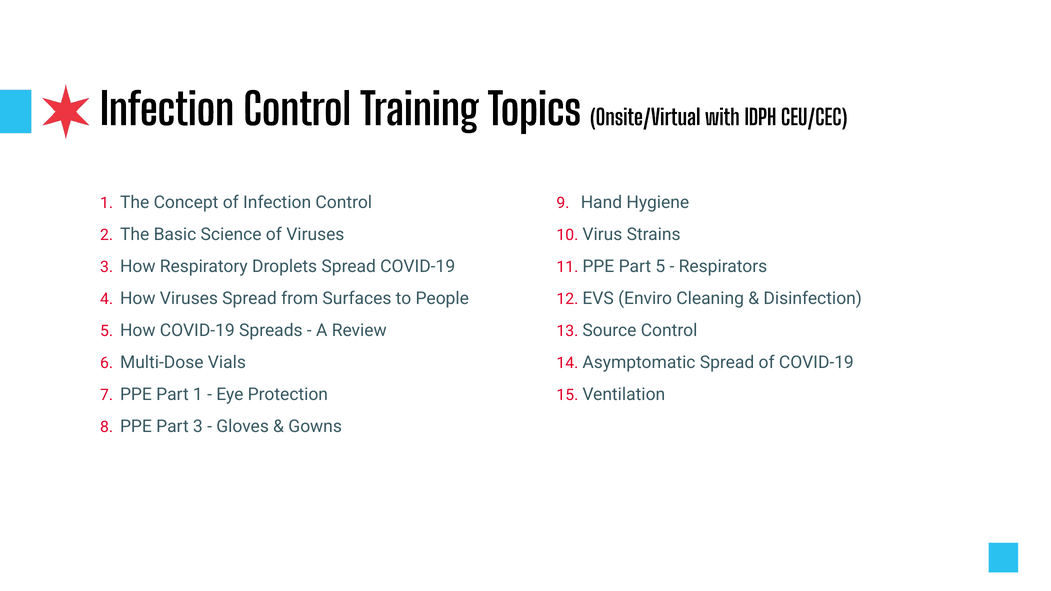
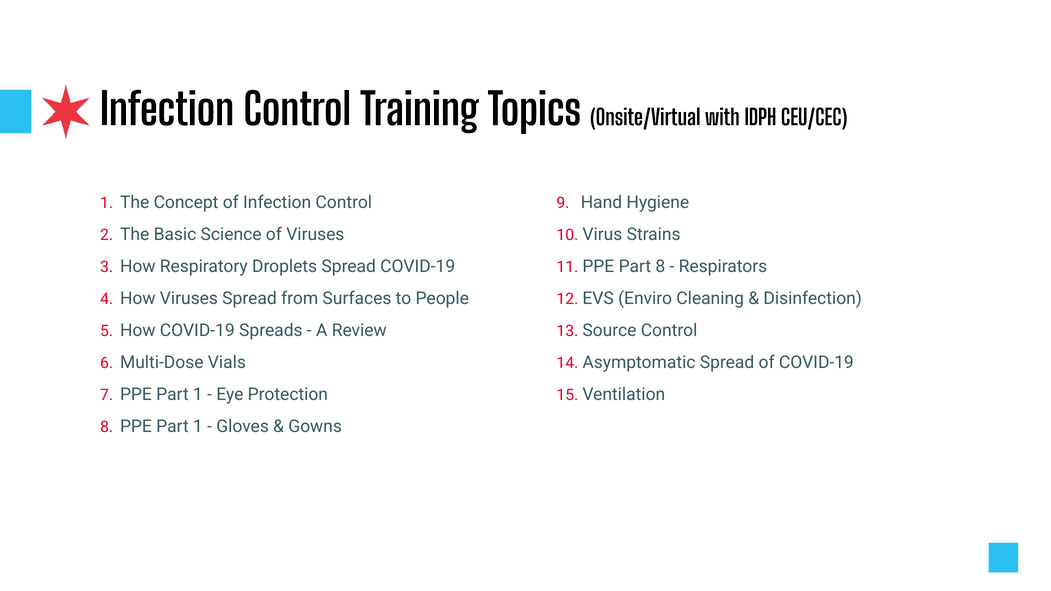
Part 5: 5 -> 8 (660, 266)
3: 3 -> 1 (198, 426)
